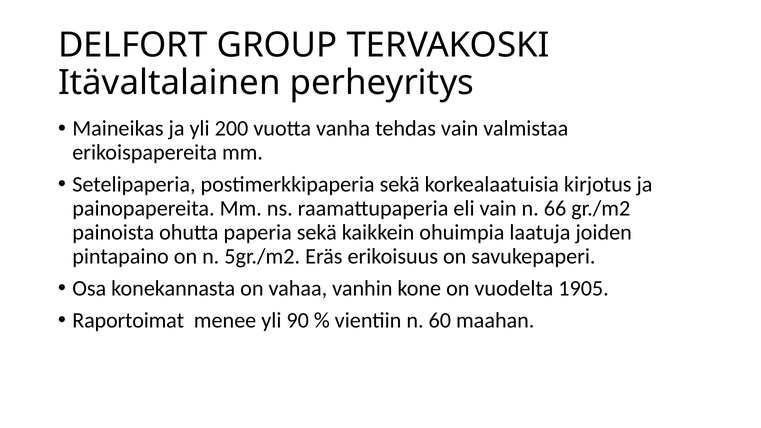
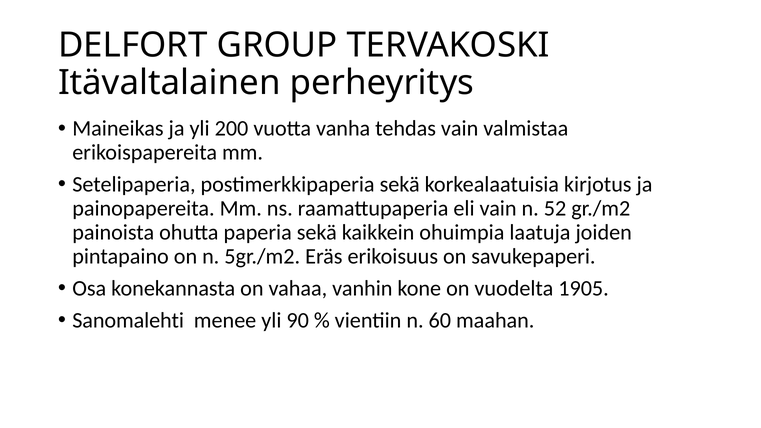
66: 66 -> 52 (555, 209)
Raportoimat: Raportoimat -> Sanomalehti (128, 320)
